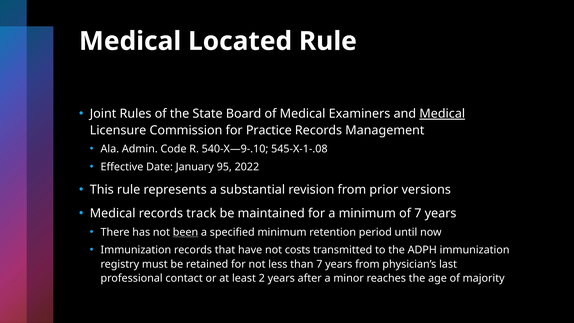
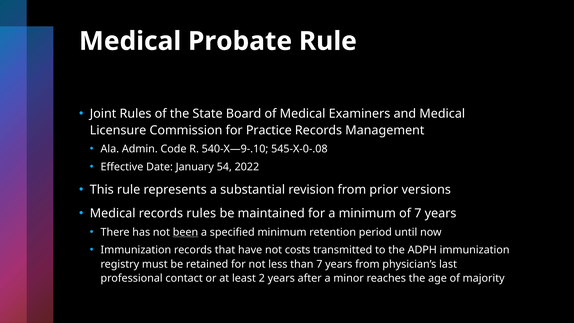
Located: Located -> Probate (240, 41)
Medical underline: present -> none (442, 114)
545-X-1-.08: 545-X-1-.08 -> 545-X-0-.08 (299, 149)
95: 95 -> 54 (224, 167)
records track: track -> rules (201, 213)
